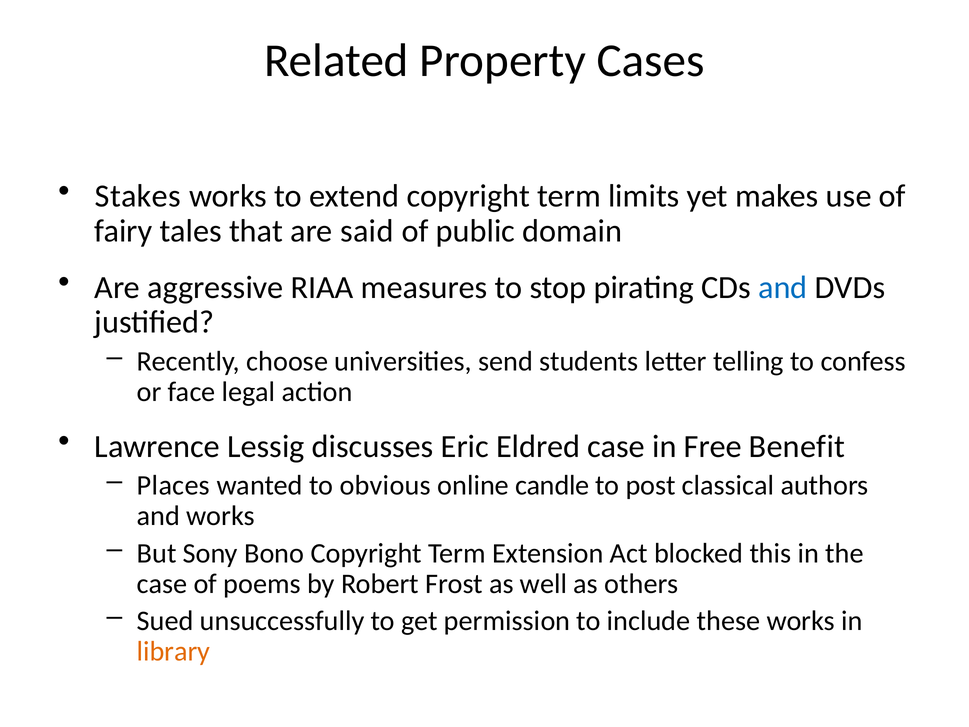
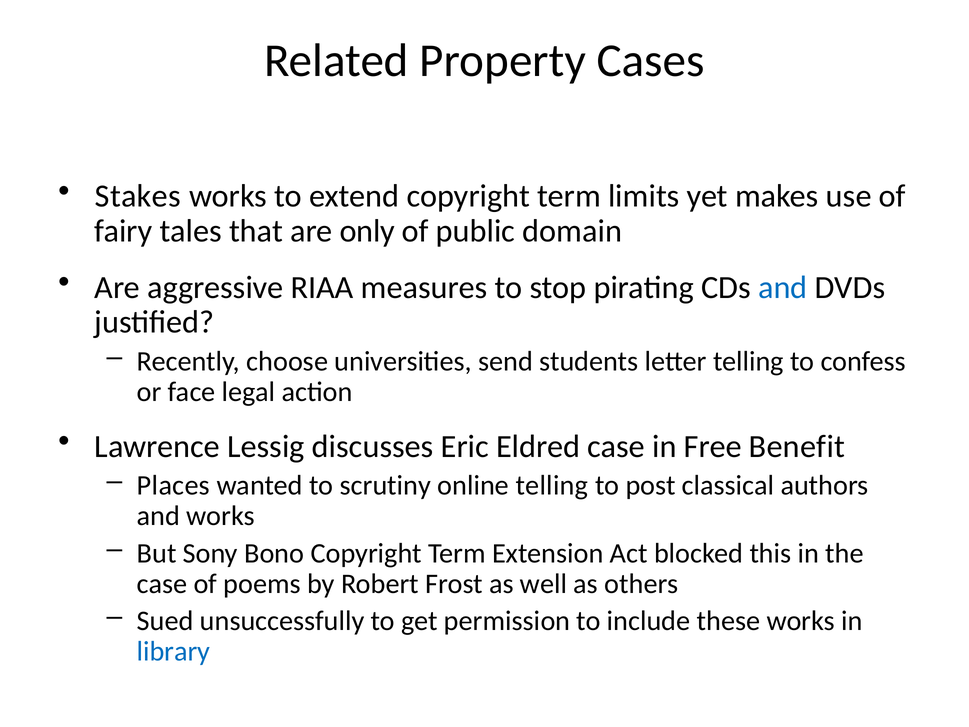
said: said -> only (367, 231)
obvious: obvious -> scrutiny (385, 485)
online candle: candle -> telling (552, 485)
library colour: orange -> blue (174, 651)
